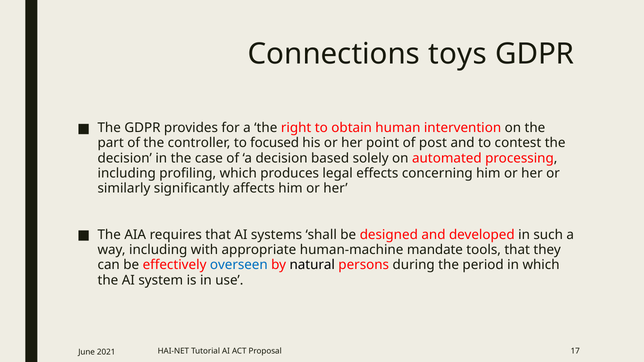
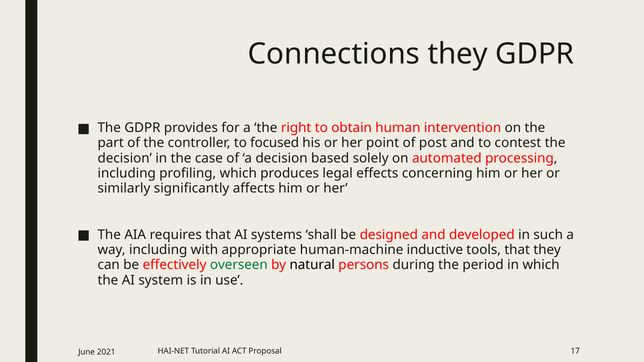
Connections toys: toys -> they (458, 54)
mandate: mandate -> inductive (435, 250)
overseen colour: blue -> green (239, 265)
